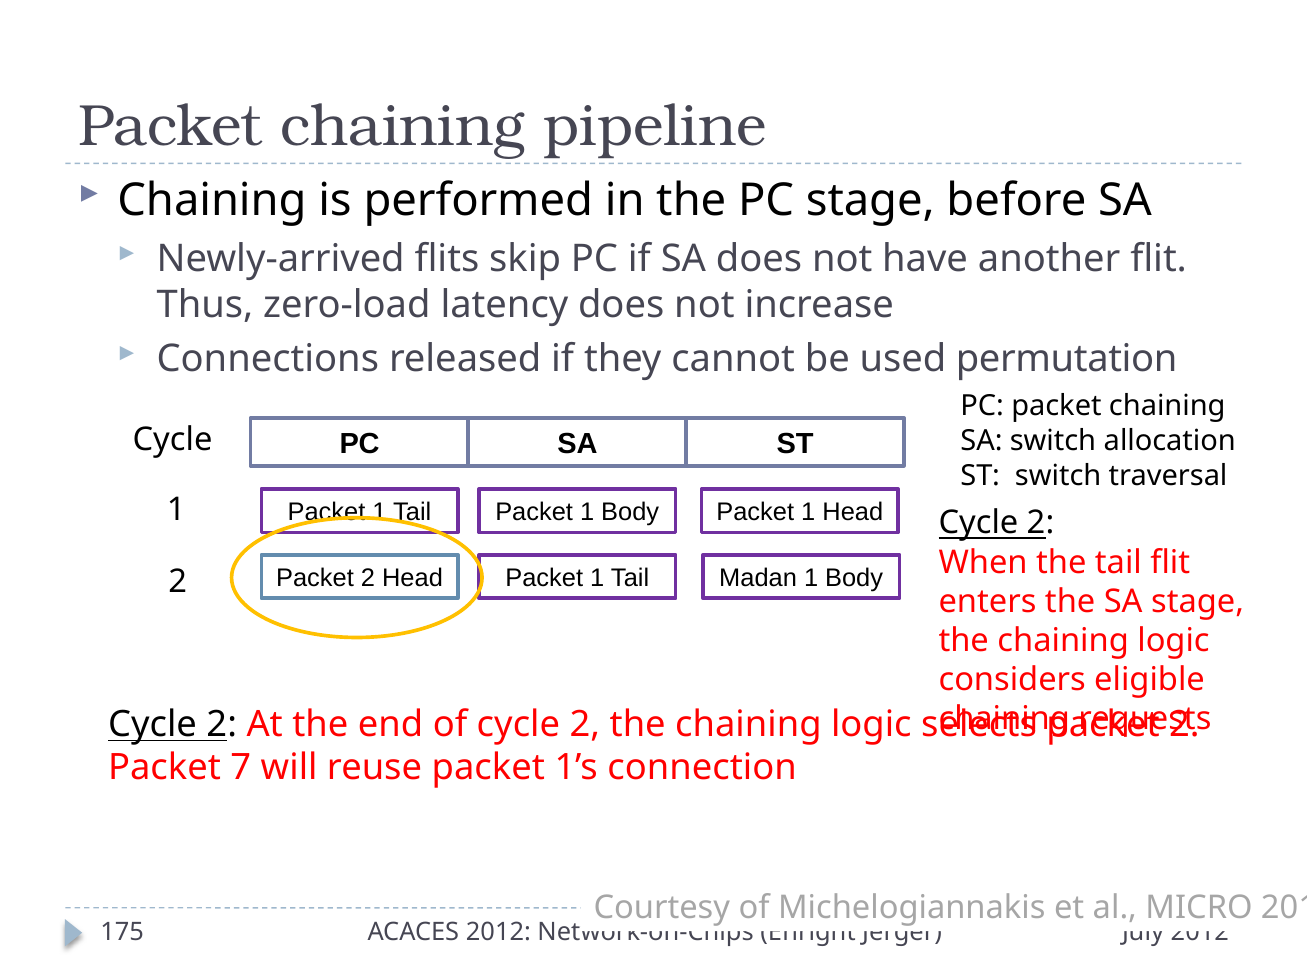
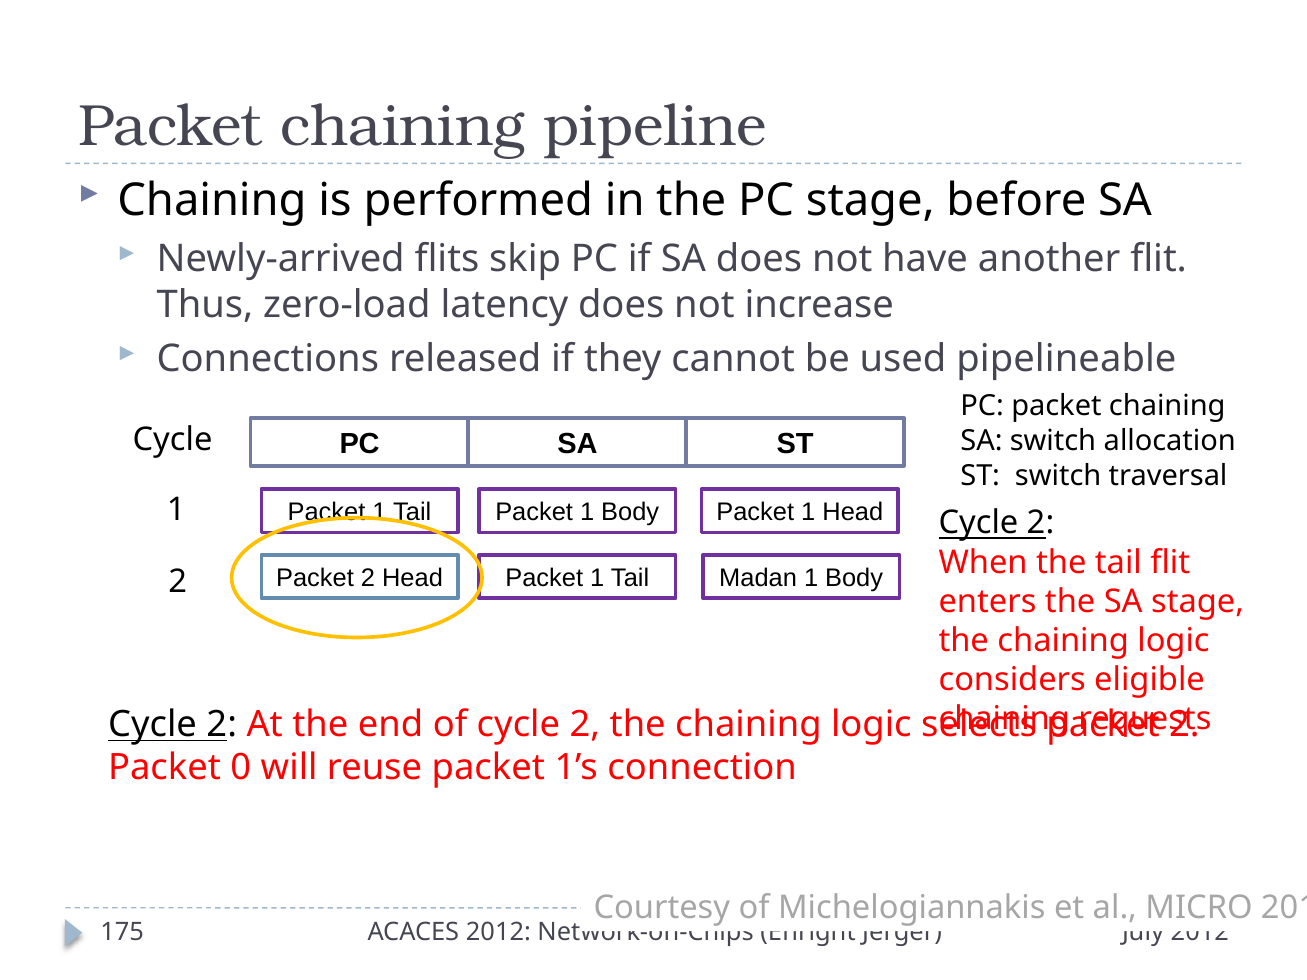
permutation: permutation -> pipelineable (1066, 359)
7: 7 -> 0 (241, 768)
